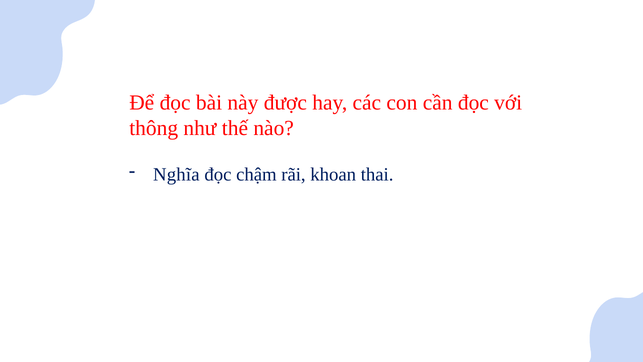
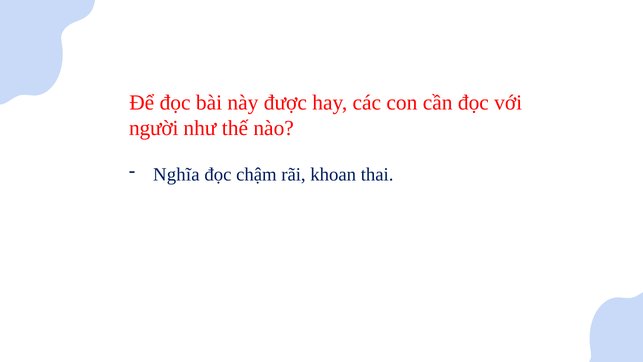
thông: thông -> người (154, 128)
